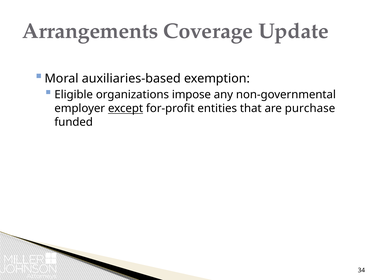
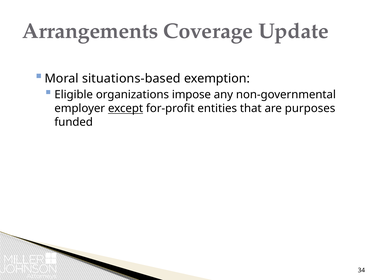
auxiliaries-based: auxiliaries-based -> situations-based (131, 79)
purchase: purchase -> purposes (310, 109)
